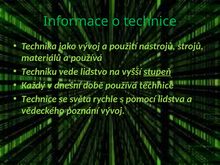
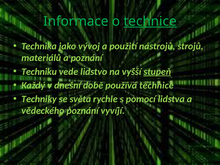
technice underline: none -> present (150, 21)
a používá: používá -> poznání (87, 58)
Technice: Technice -> Techniky (39, 99)
poznání vývoj: vývoj -> vyvíjí (113, 111)
